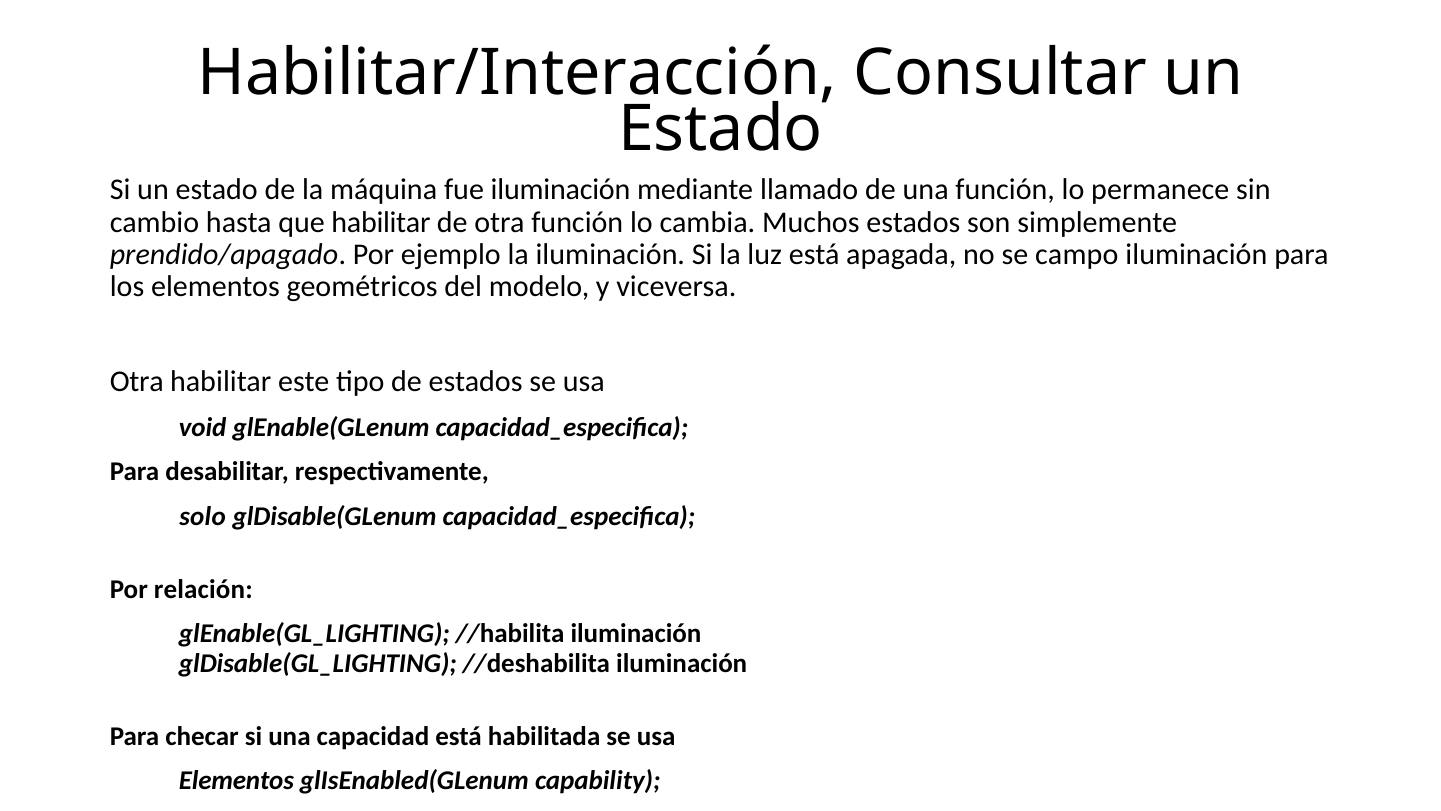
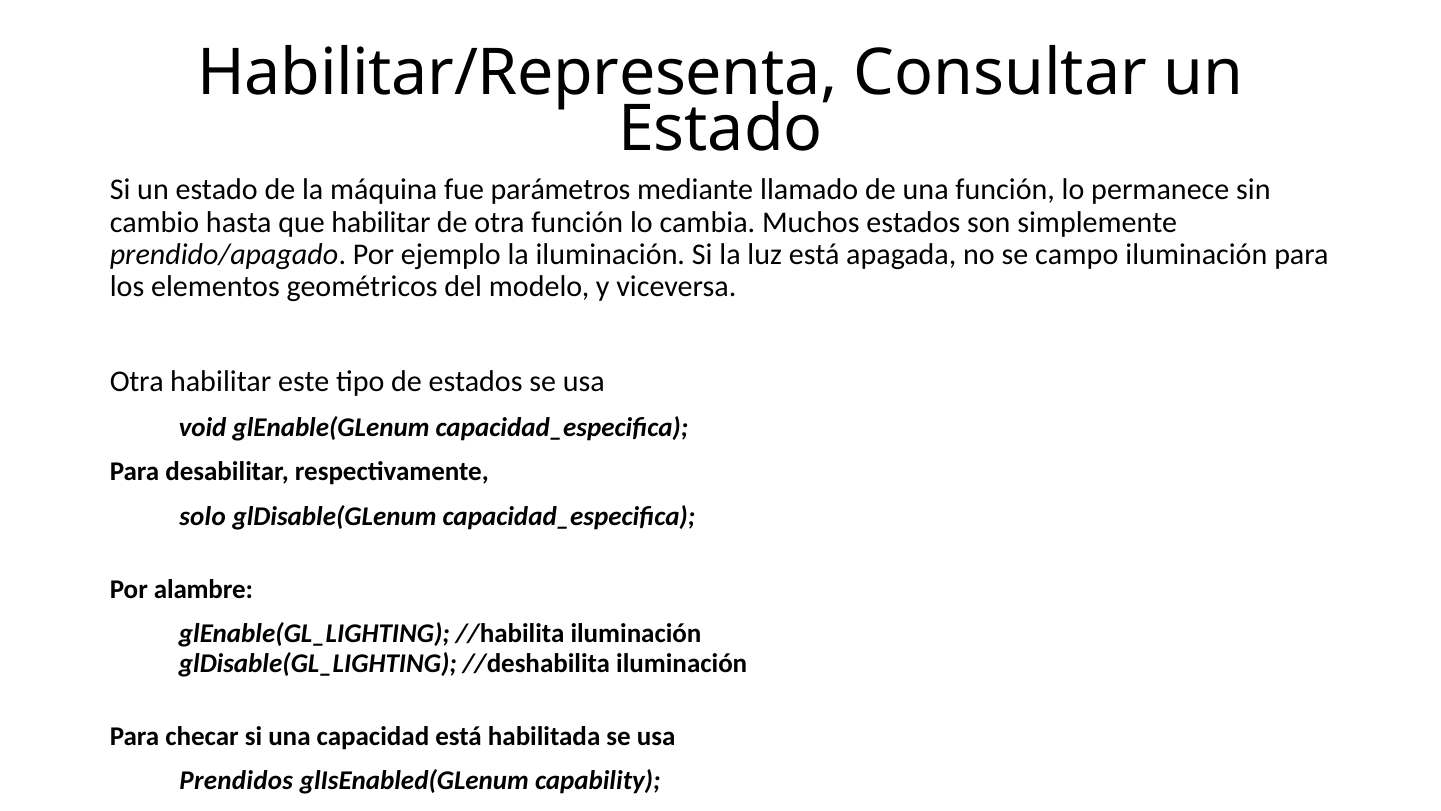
Habilitar/Interacción: Habilitar/Interacción -> Habilitar/Representa (517, 73)
fue iluminación: iluminación -> parámetros (561, 190)
relación: relación -> alambre (204, 589)
Elementos: Elementos -> Prendidos (236, 780)
